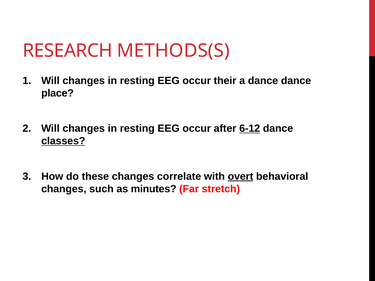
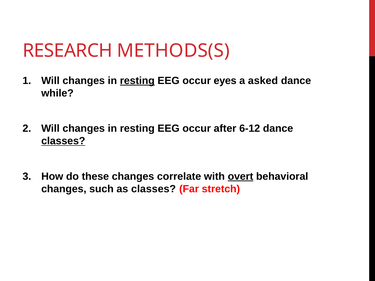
resting underline: none -> present (137, 81)
their: their -> eyes (225, 81)
a dance: dance -> asked (263, 81)
place: place -> while (57, 93)
6-12 underline: present -> none (250, 129)
as minutes: minutes -> classes (154, 189)
